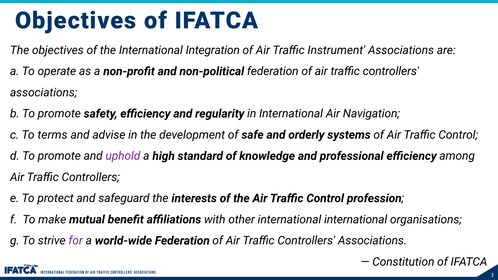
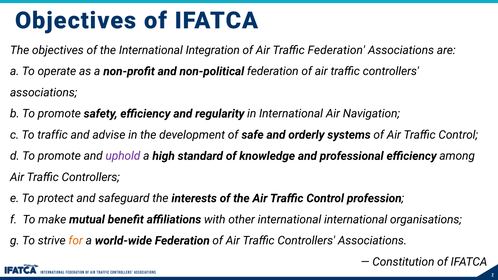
Traffic Instrument: Instrument -> Federation (336, 50)
To terms: terms -> traffic (53, 135)
for colour: purple -> orange (76, 241)
